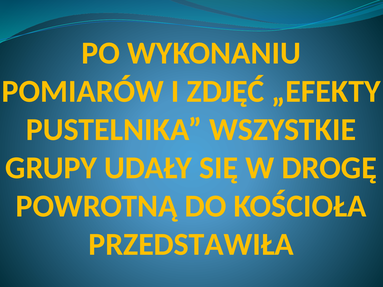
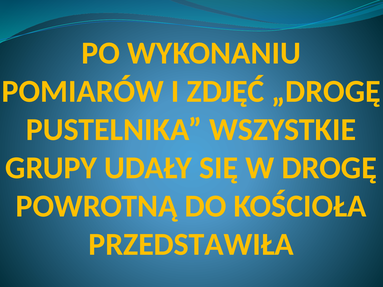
„EFEKTY: „EFEKTY -> „DROGĘ (326, 91)
